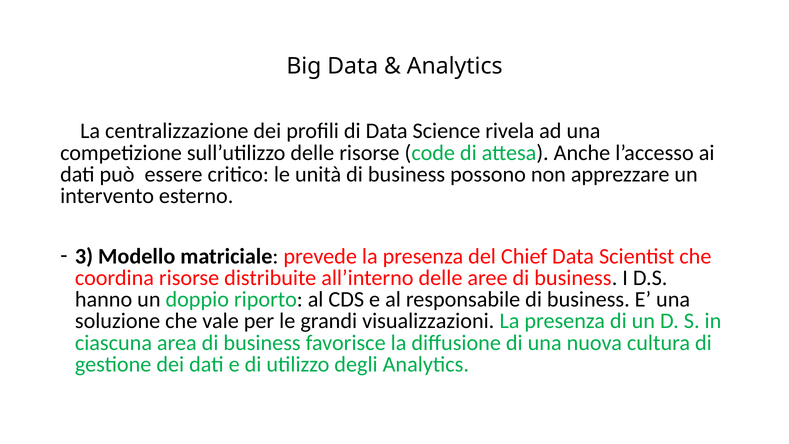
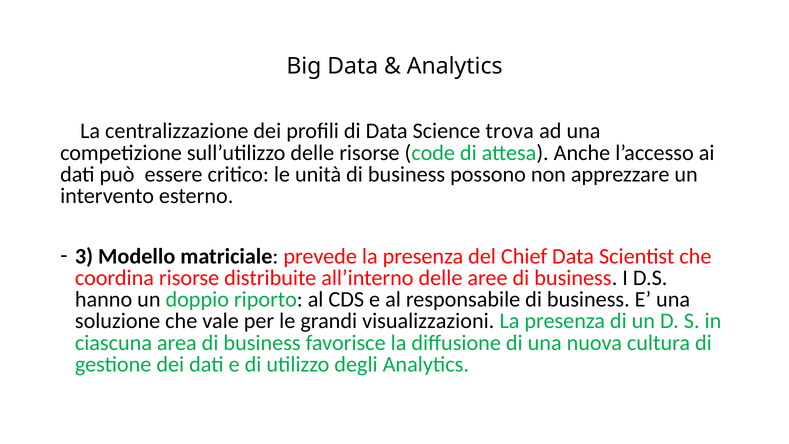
rivela: rivela -> trova (510, 131)
